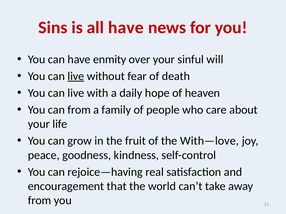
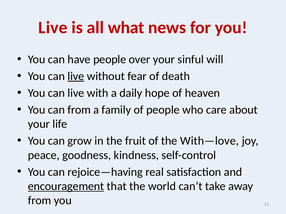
Sins: Sins -> Live (53, 28)
all have: have -> what (126, 28)
have enmity: enmity -> people (110, 59)
encouragement underline: none -> present (66, 187)
